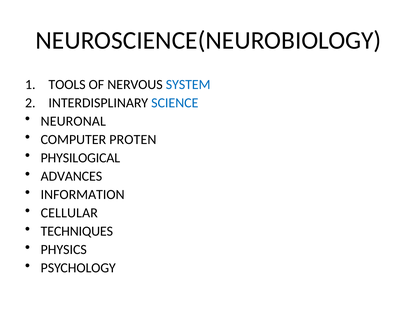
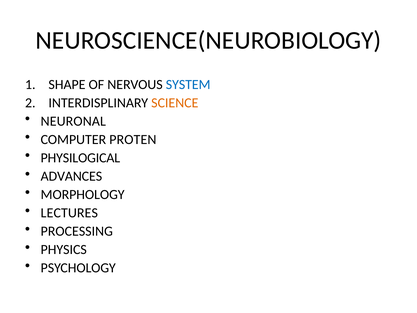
TOOLS: TOOLS -> SHAPE (67, 84)
SCIENCE colour: blue -> orange (175, 103)
INFORMATION: INFORMATION -> MORPHOLOGY (83, 194)
CELLULAR: CELLULAR -> LECTURES (69, 213)
TECHNIQUES: TECHNIQUES -> PROCESSING (77, 231)
